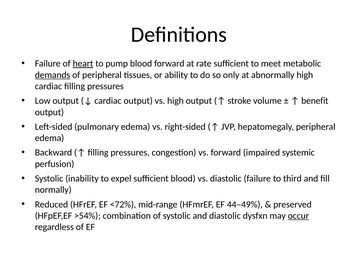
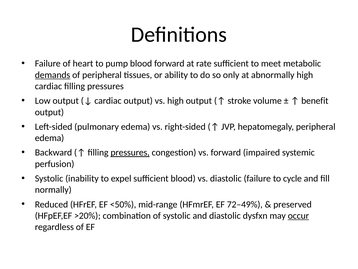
heart underline: present -> none (83, 63)
pressures underline: none -> present (130, 152)
third: third -> cycle (292, 178)
<72%: <72% -> <50% (123, 204)
44–49%: 44–49% -> 72–49% (245, 204)
>54%: >54% -> >20% (87, 215)
